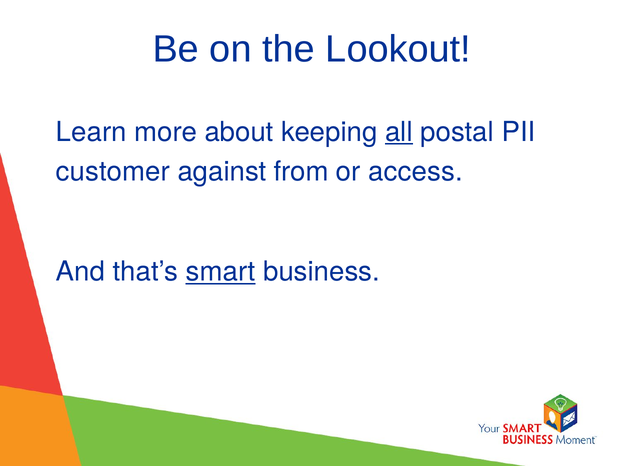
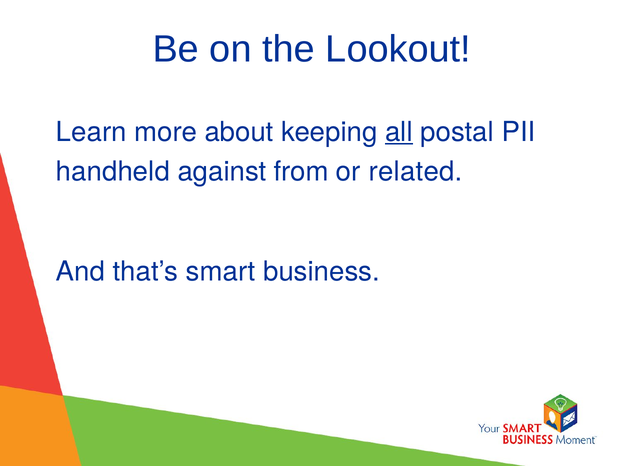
customer: customer -> handheld (113, 172)
access: access -> related (416, 172)
smart underline: present -> none (221, 272)
